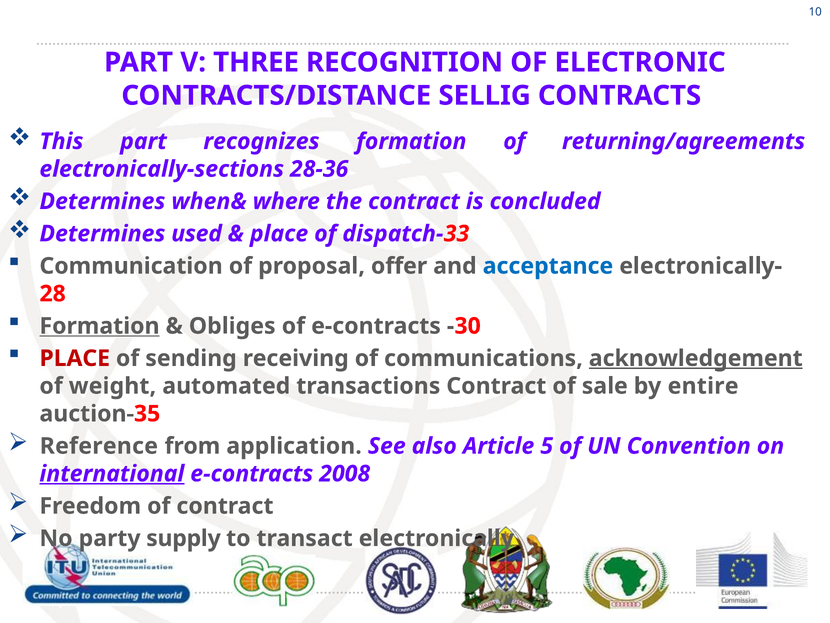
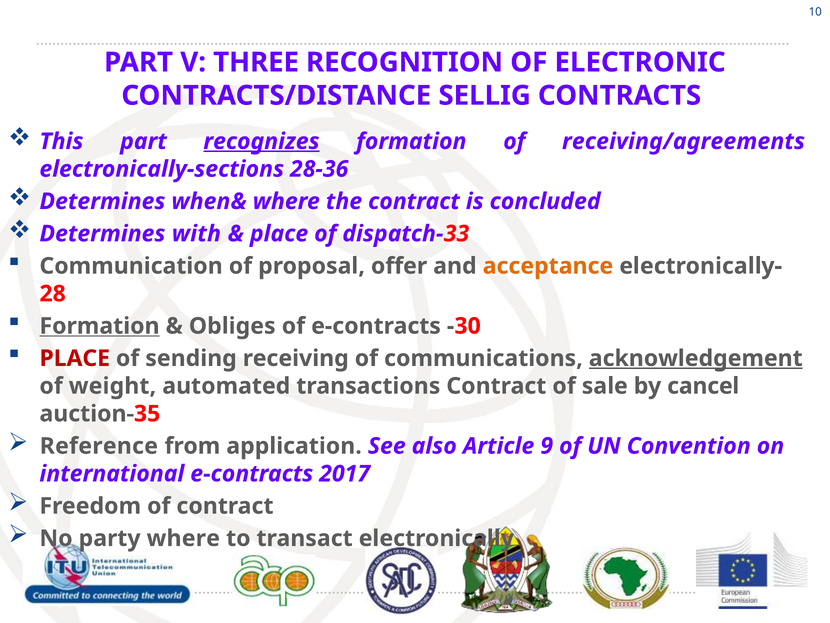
recognizes underline: none -> present (261, 141)
returning/agreements: returning/agreements -> receiving/agreements (683, 141)
used: used -> with (196, 234)
acceptance colour: blue -> orange (548, 266)
entire: entire -> cancel (703, 386)
5: 5 -> 9 (547, 446)
international underline: present -> none (112, 473)
2008: 2008 -> 2017 (345, 473)
party supply: supply -> where (183, 538)
